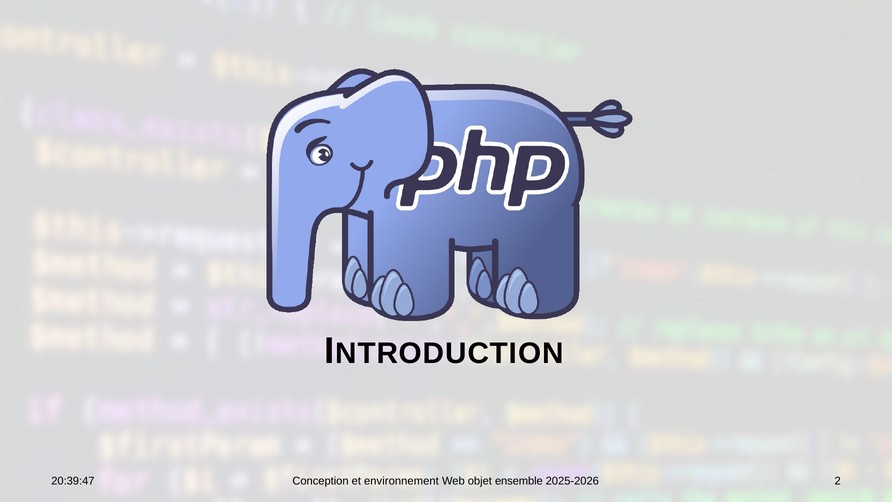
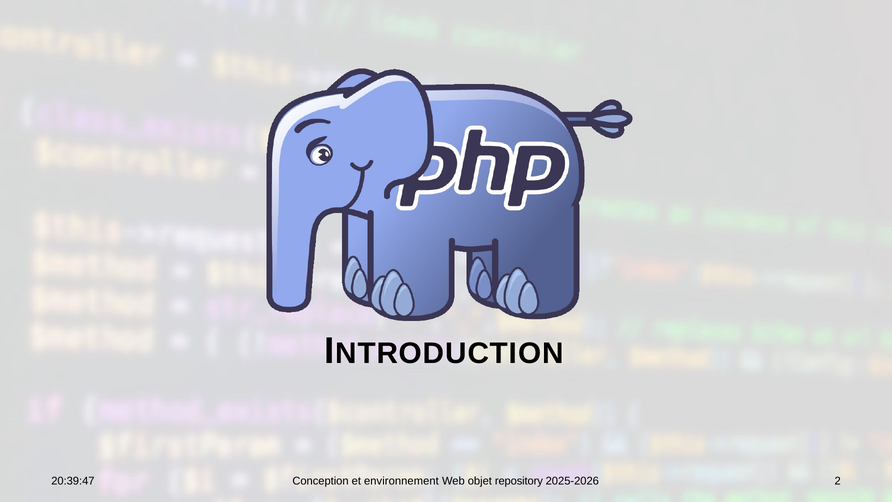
ensemble: ensemble -> repository (519, 481)
